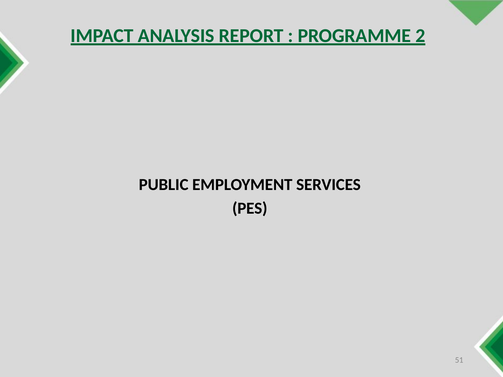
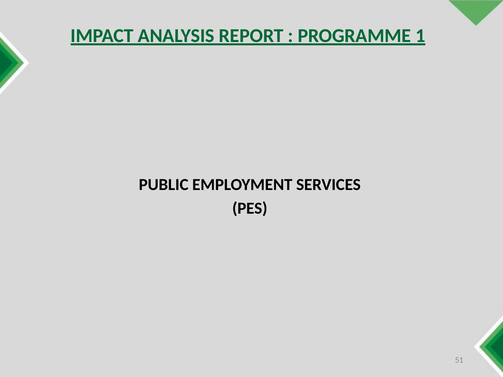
2: 2 -> 1 (420, 36)
